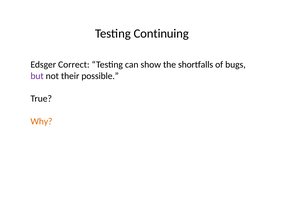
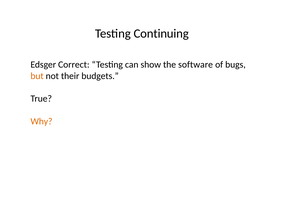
shortfalls: shortfalls -> software (196, 65)
but colour: purple -> orange (37, 76)
possible: possible -> budgets (100, 76)
